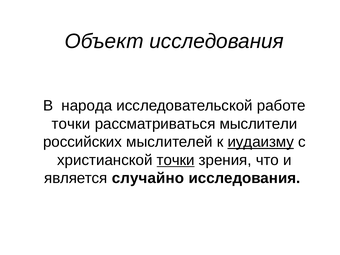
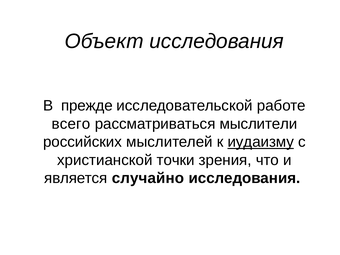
народа: народа -> прежде (87, 106)
точки: точки -> всего (71, 124)
точки underline: present -> none (176, 160)
